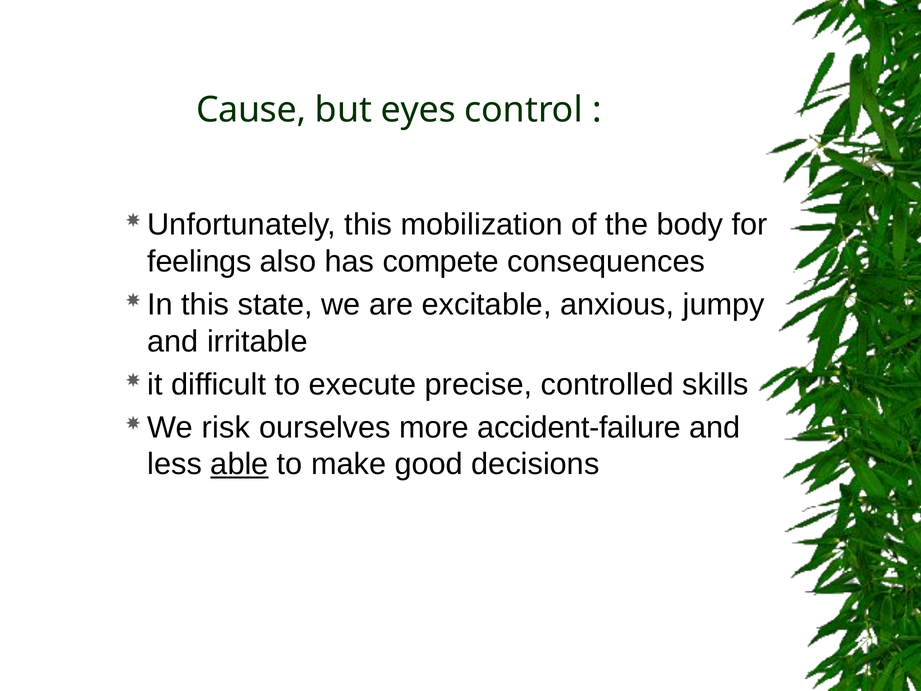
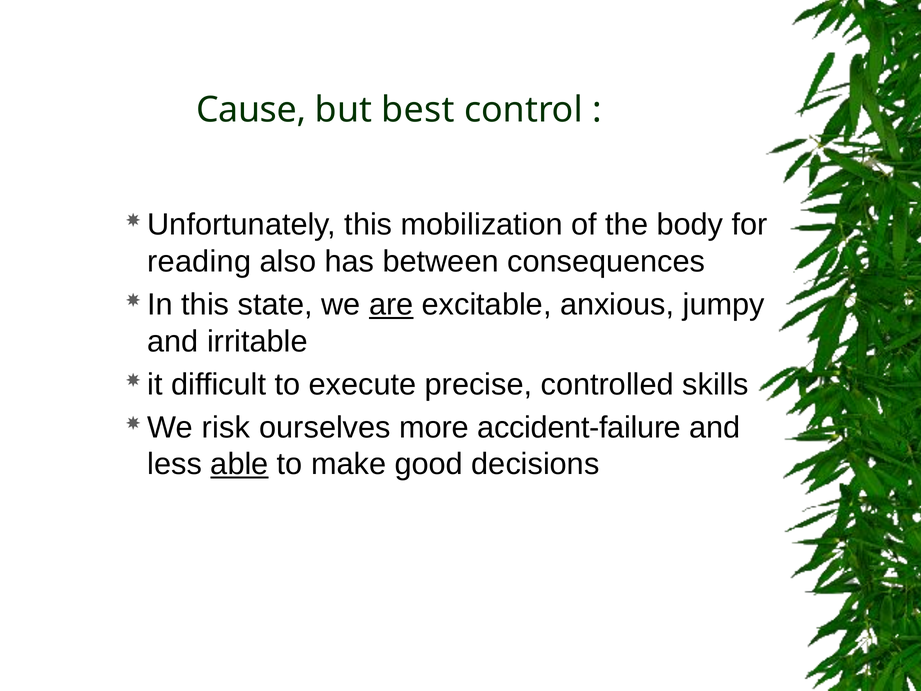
eyes: eyes -> best (418, 110)
feelings: feelings -> reading (199, 262)
compete: compete -> between (441, 262)
are underline: none -> present (391, 305)
